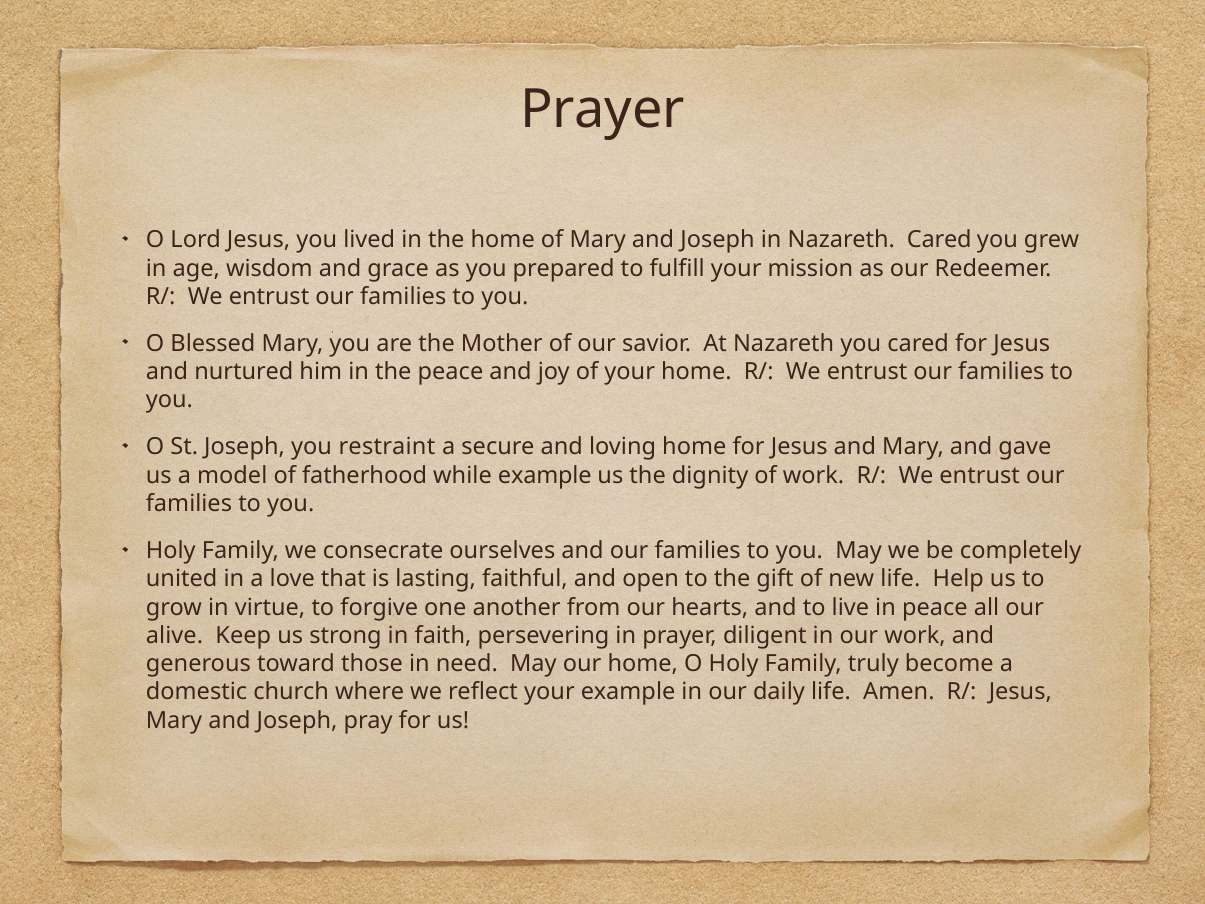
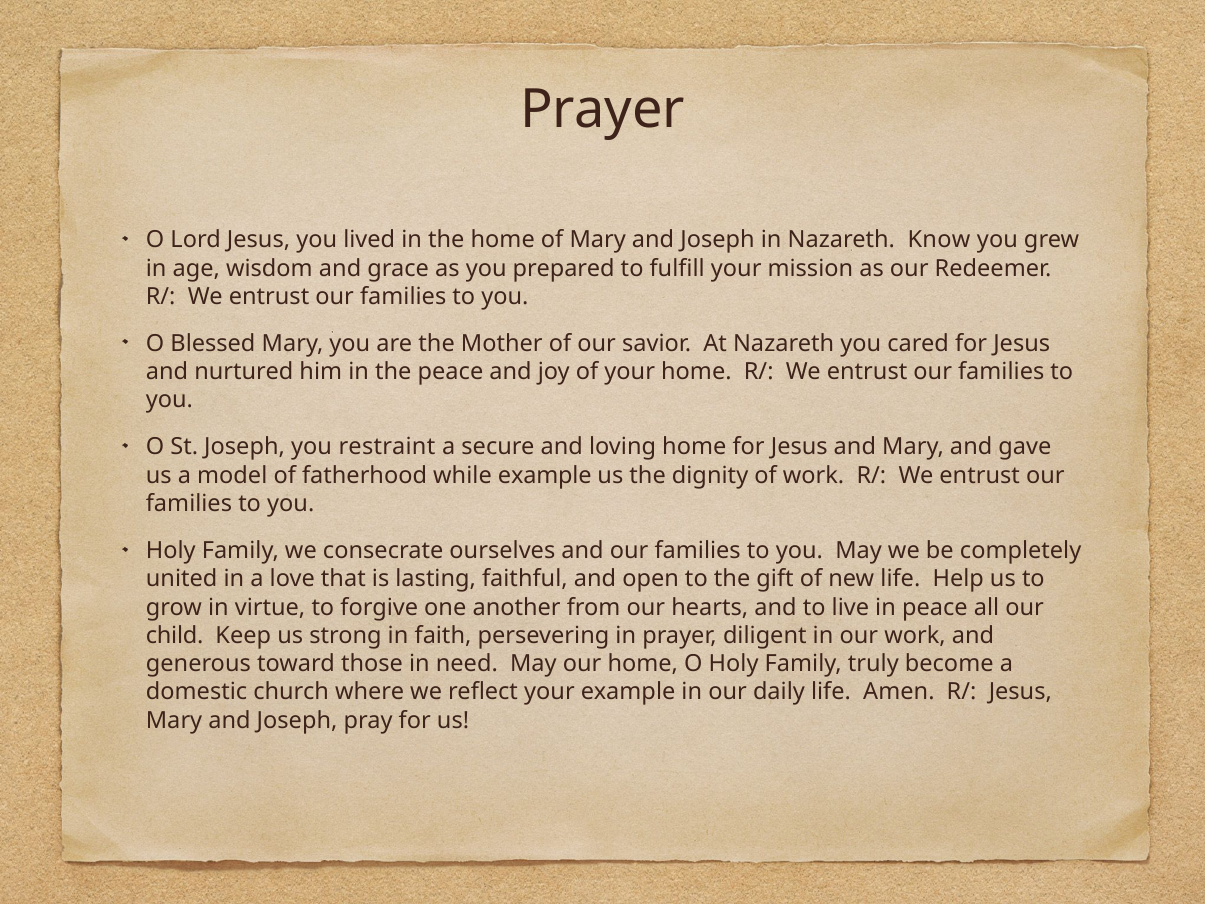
Nazareth Cared: Cared -> Know (939, 240)
alive: alive -> child (175, 635)
